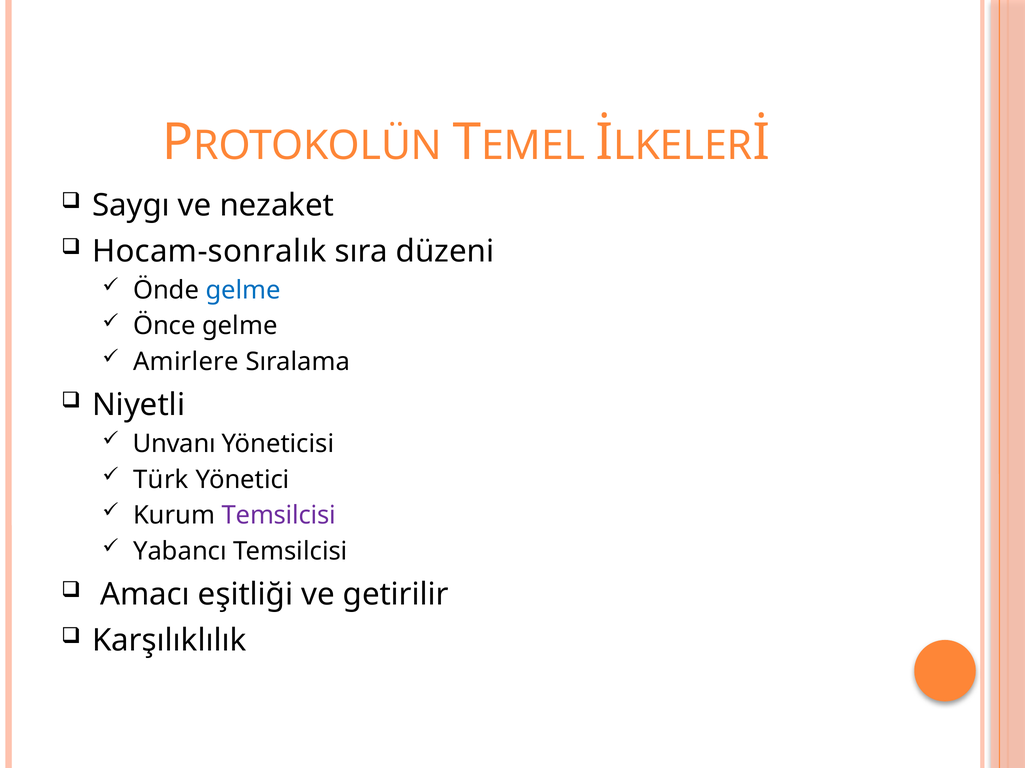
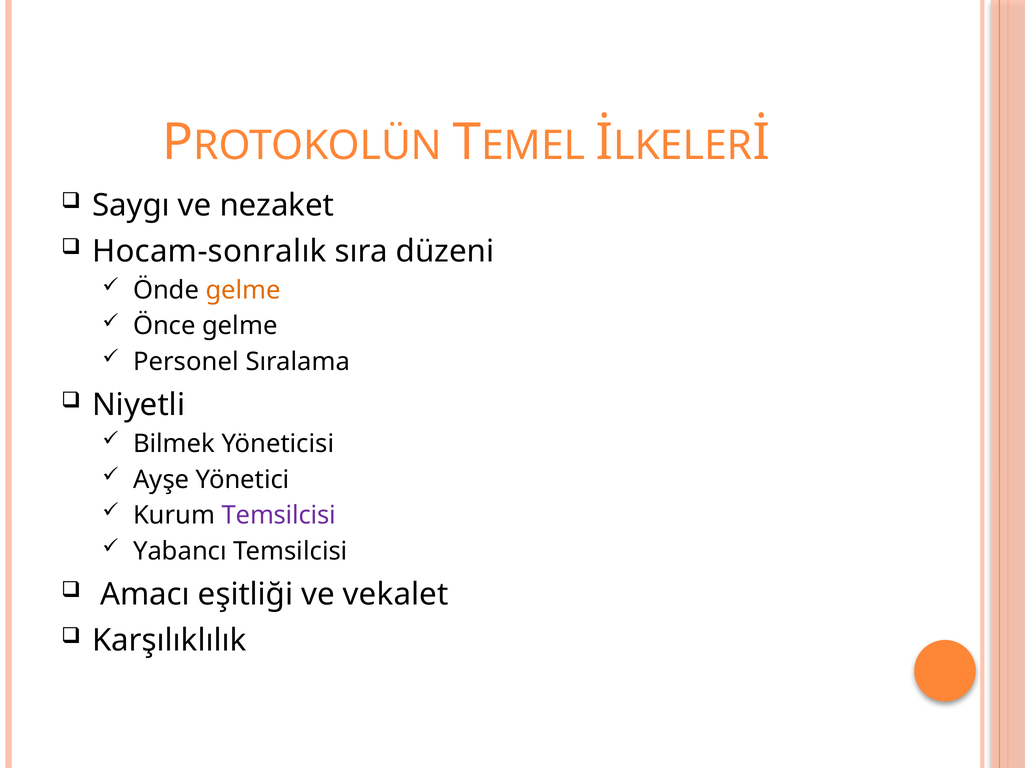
gelme colour: blue -> orange (243, 290)
Amirlere: Amirlere -> Personel (186, 362)
Unvanı: Unvanı -> Bilmek (174, 444)
Türk: Türk -> Ayşe (161, 480)
getirilir: getirilir -> vekalet (396, 595)
